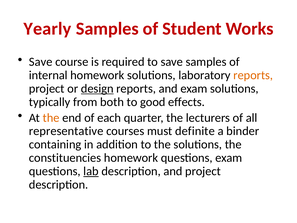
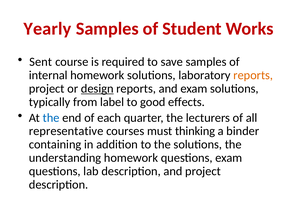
Save: Save -> Sent (41, 62)
both: both -> label (112, 102)
the colour: orange -> blue (51, 118)
definite: definite -> thinking (195, 131)
constituencies: constituencies -> understanding (65, 158)
lab underline: present -> none (91, 171)
